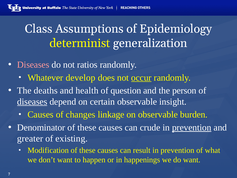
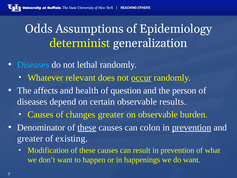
Class: Class -> Odds (39, 29)
Diseases colour: pink -> light blue (33, 65)
ratios: ratios -> lethal (87, 65)
develop: develop -> relevant (81, 78)
deaths: deaths -> affects (46, 90)
diseases underline: present -> none (32, 102)
insight: insight -> results (173, 102)
changes linkage: linkage -> greater (111, 114)
these underline: none -> present (87, 127)
crude: crude -> colon (150, 127)
